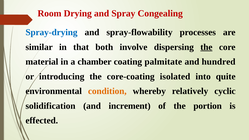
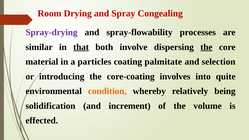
Spray-drying colour: blue -> purple (51, 32)
that underline: none -> present (81, 47)
chamber: chamber -> particles (94, 62)
hundred: hundred -> selection (219, 62)
isolated: isolated -> involves (175, 76)
cyclic: cyclic -> being (225, 91)
portion: portion -> volume (208, 106)
